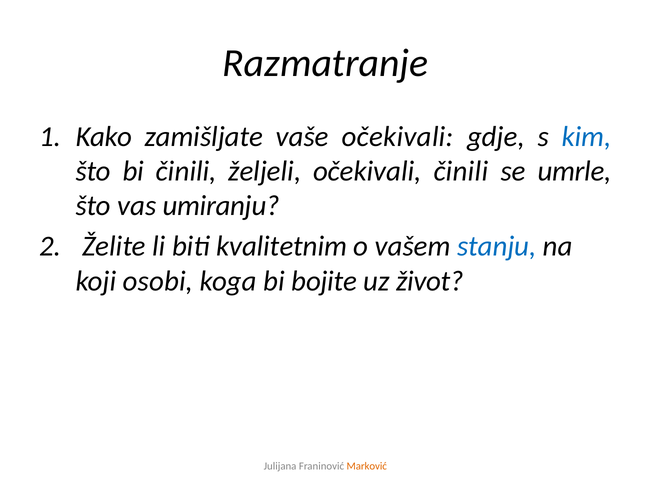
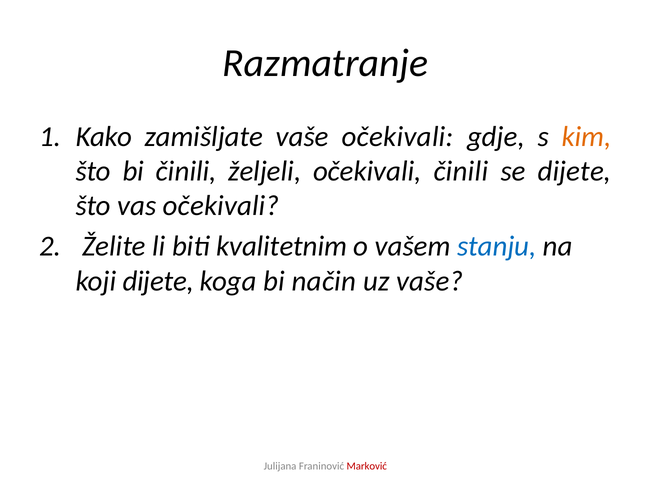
kim colour: blue -> orange (587, 137)
se umrle: umrle -> dijete (574, 171)
vas umiranju: umiranju -> očekivali (221, 206)
koji osobi: osobi -> dijete (158, 281)
bojite: bojite -> način (324, 281)
uz život: život -> vaše (430, 281)
Marković colour: orange -> red (367, 466)
